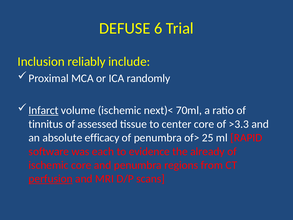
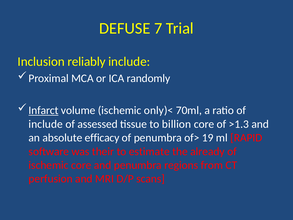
6: 6 -> 7 (158, 28)
next)<: next)< -> only)< (159, 110)
tinnitus: tinnitus -> include (46, 124)
center: center -> billion (177, 124)
>3.3: >3.3 -> >1.3 (239, 124)
25: 25 -> 19 (208, 138)
each: each -> their (103, 151)
evidence: evidence -> estimate (149, 151)
perfusion underline: present -> none (51, 179)
